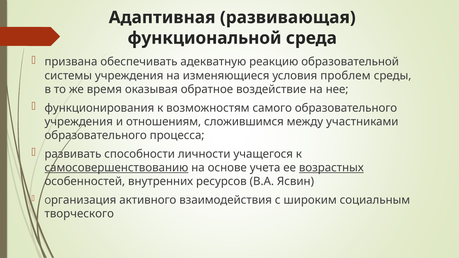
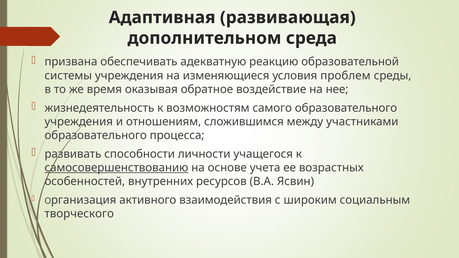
функциональной: функциональной -> дополнительном (204, 38)
функционирования: функционирования -> жизнедеятельность (99, 108)
возрастных underline: present -> none (331, 168)
